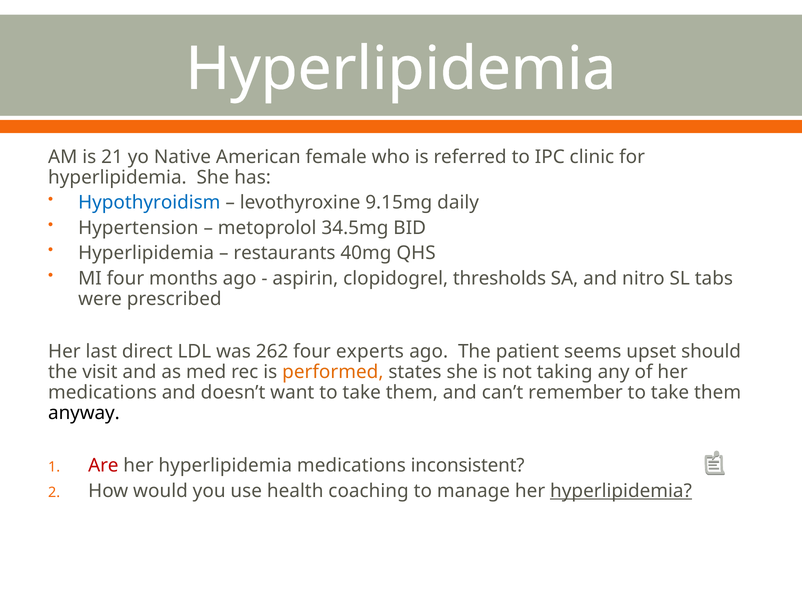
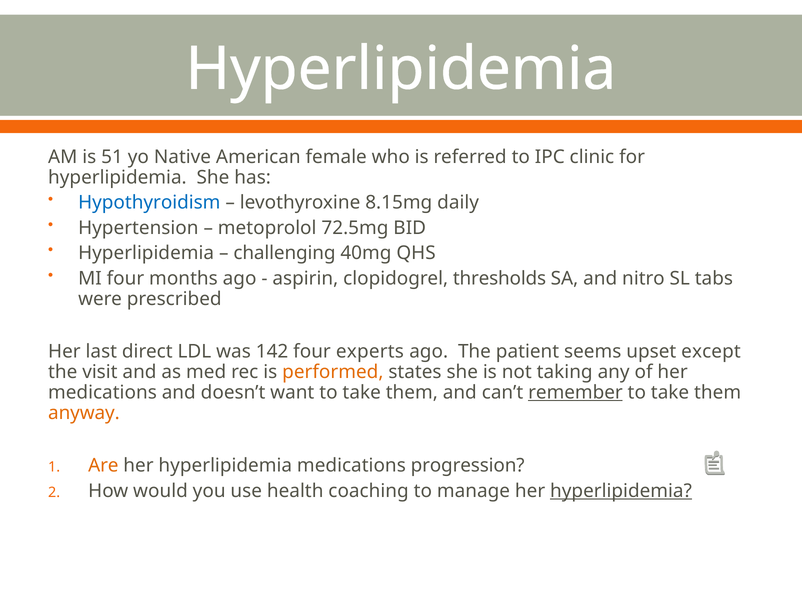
21: 21 -> 51 (112, 157)
9.15mg: 9.15mg -> 8.15mg (399, 203)
34.5mg: 34.5mg -> 72.5mg (355, 228)
restaurants: restaurants -> challenging (285, 253)
262: 262 -> 142 (272, 352)
should: should -> except (711, 352)
remember underline: none -> present (575, 393)
anyway colour: black -> orange (84, 413)
Are colour: red -> orange (103, 466)
inconsistent: inconsistent -> progression (468, 466)
